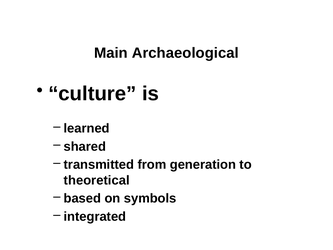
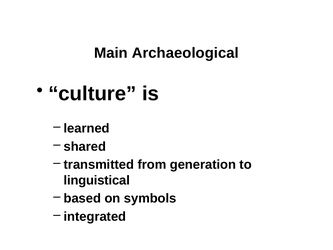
theoretical: theoretical -> linguistical (97, 180)
